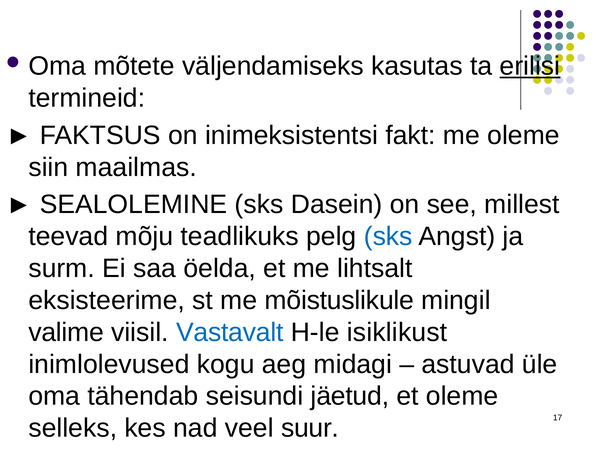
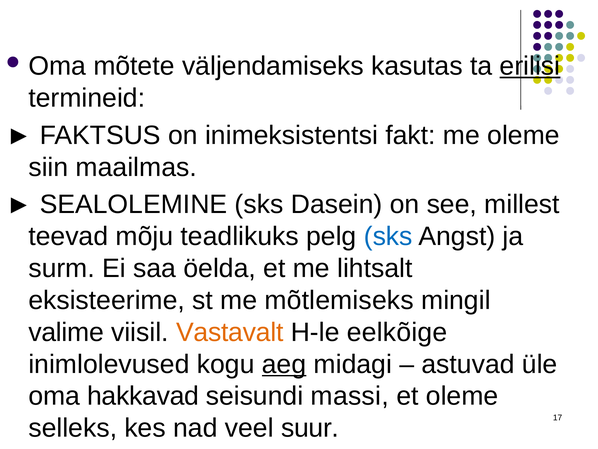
mõistuslikule: mõistuslikule -> mõtlemiseks (339, 300)
Vastavalt colour: blue -> orange (230, 332)
isiklikust: isiklikust -> eelkõige (397, 332)
aeg underline: none -> present (284, 364)
tähendab: tähendab -> hakkavad (143, 396)
jäetud: jäetud -> massi (350, 396)
